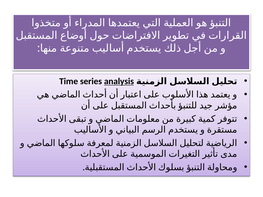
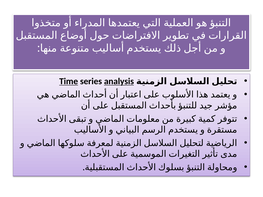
Time underline: none -> present (69, 81)
